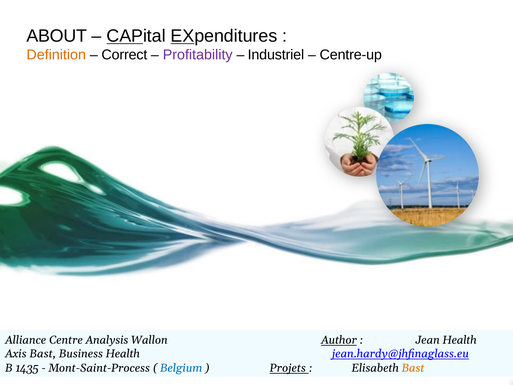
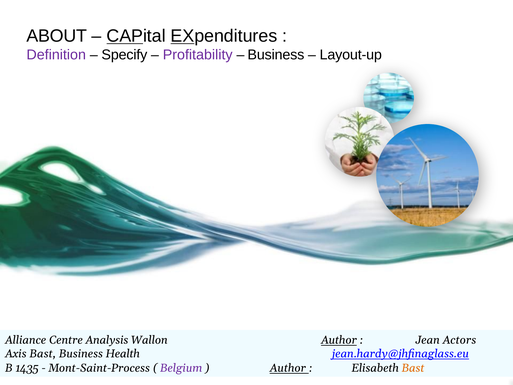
Definition colour: orange -> purple (56, 55)
Correct: Correct -> Specify (124, 55)
Industriel: Industriel -> Business (276, 55)
Centre-up: Centre-up -> Layout-up (351, 55)
Jean Health: Health -> Actors (459, 340)
Belgium colour: blue -> purple (181, 368)
Projets: Projets -> Author (288, 368)
